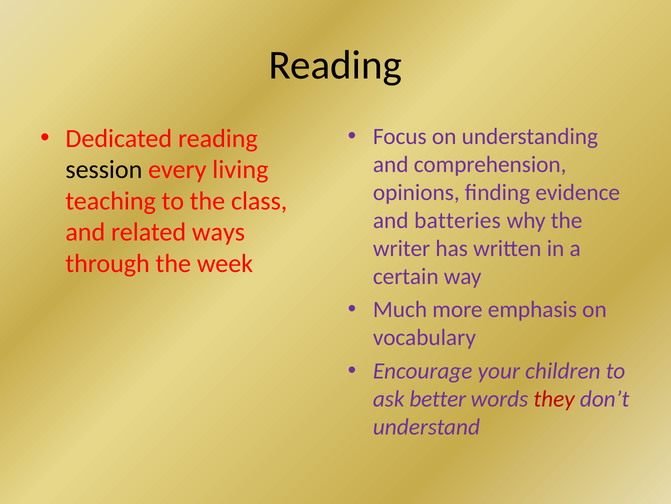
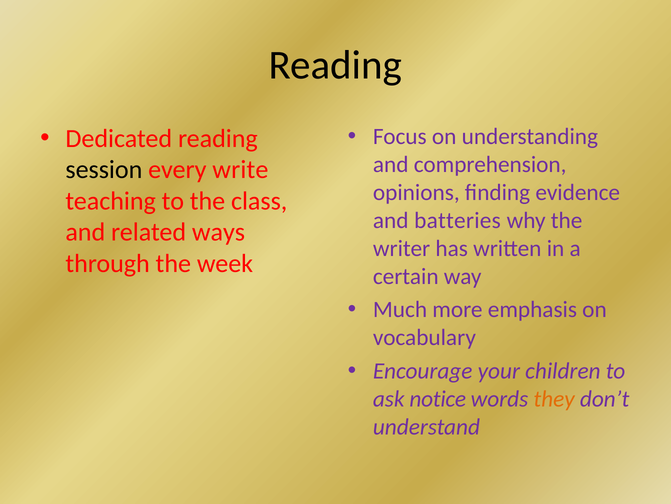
living: living -> write (240, 169)
better: better -> notice (438, 398)
they colour: red -> orange (554, 398)
